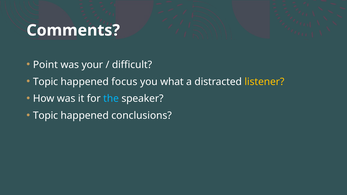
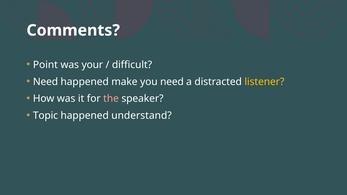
Topic: Topic -> Need (45, 82)
focus: focus -> make (124, 82)
you what: what -> need (172, 82)
the colour: light blue -> pink (111, 99)
conclusions: conclusions -> understand (142, 116)
